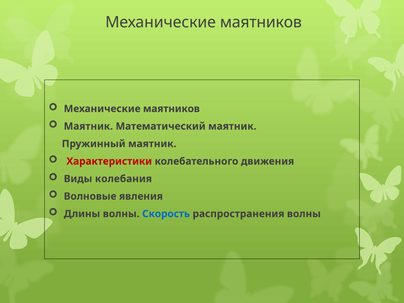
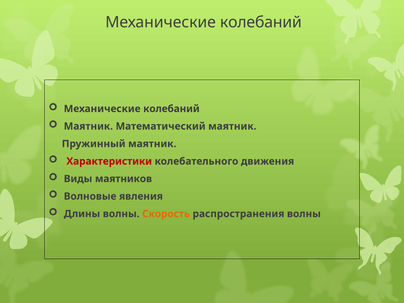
маятников: маятников -> колебаний (261, 22)
маятников: маятников -> колебаний (171, 109)
колебания: колебания -> маятников (123, 179)
Скорость colour: blue -> orange (166, 214)
